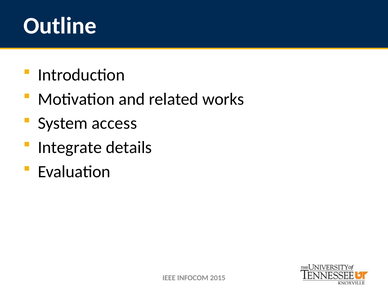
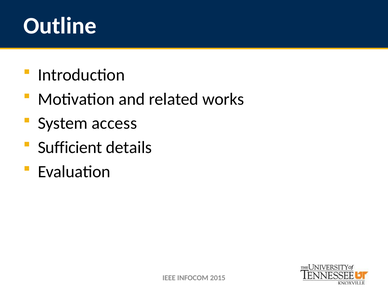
Integrate: Integrate -> Sufficient (70, 147)
